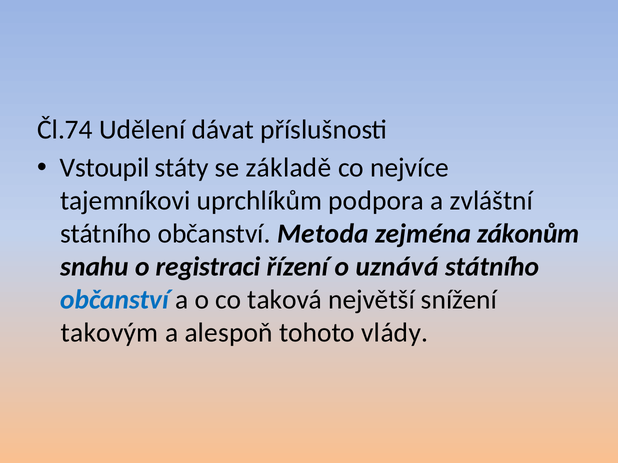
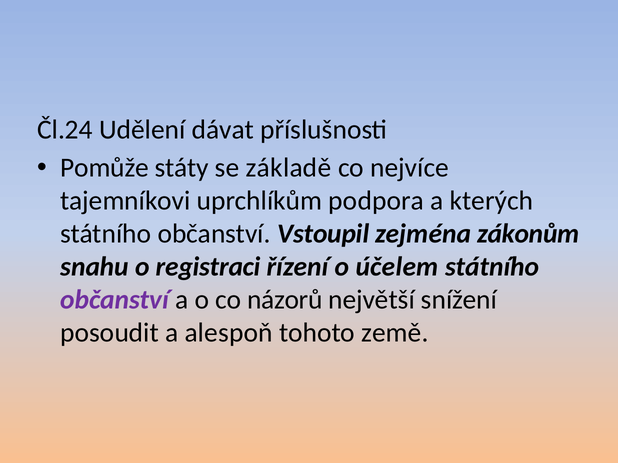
Čl.74: Čl.74 -> Čl.24 (65, 130)
Vstoupil: Vstoupil -> Pomůže (105, 168)
zvláštní: zvláštní -> kterých (491, 201)
Metoda: Metoda -> Vstoupil (323, 234)
uznává: uznává -> účelem (397, 267)
občanství colour: blue -> purple (115, 300)
taková: taková -> názorů (285, 300)
takovým: takovým -> posoudit (110, 333)
vlády: vlády -> země (395, 333)
